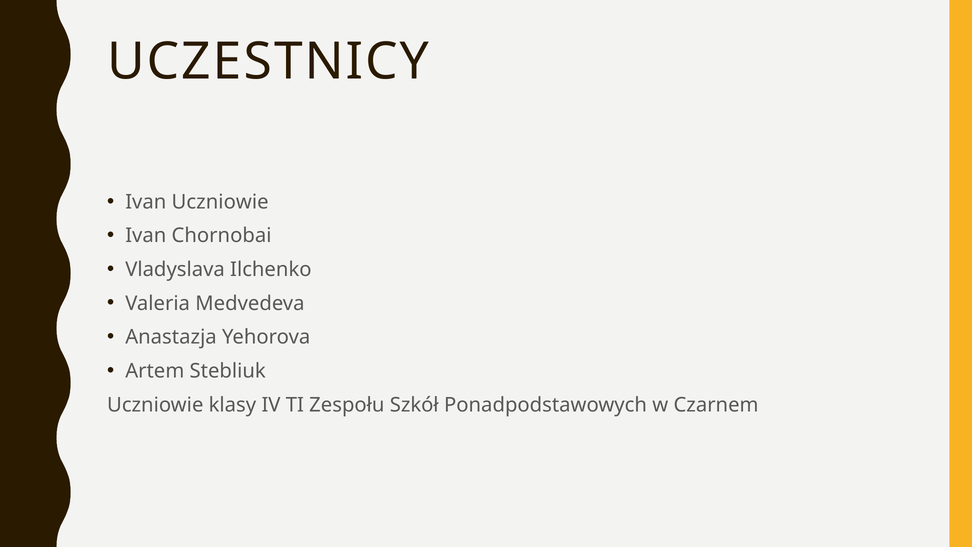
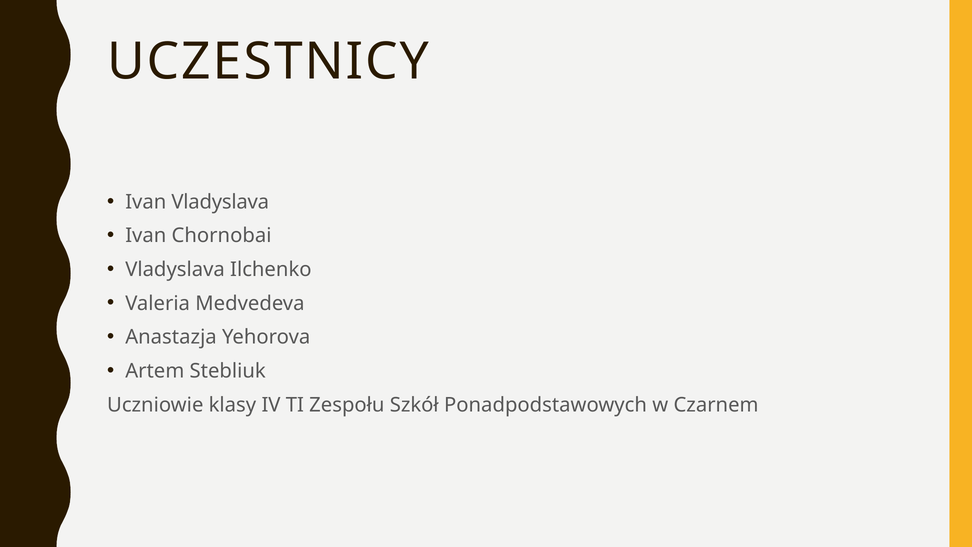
Ivan Uczniowie: Uczniowie -> Vladyslava (220, 202)
